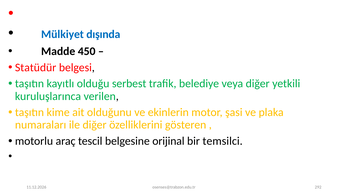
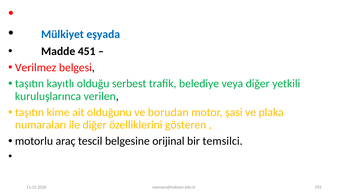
dışında: dışında -> eşyada (103, 34)
450: 450 -> 451 (87, 51)
Statüdür: Statüdür -> Verilmez (36, 67)
ekinlerin: ekinlerin -> borudan (168, 112)
